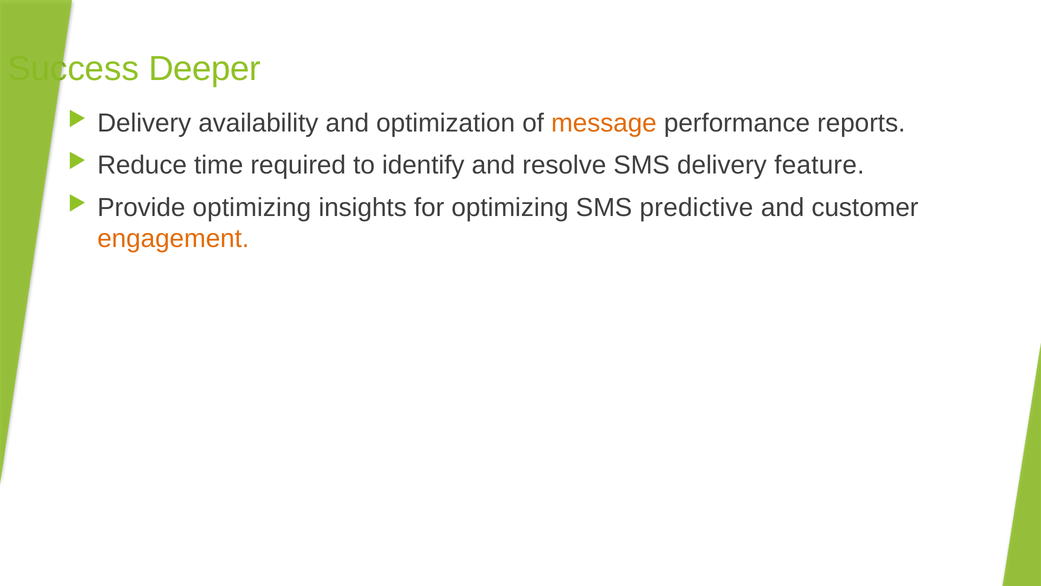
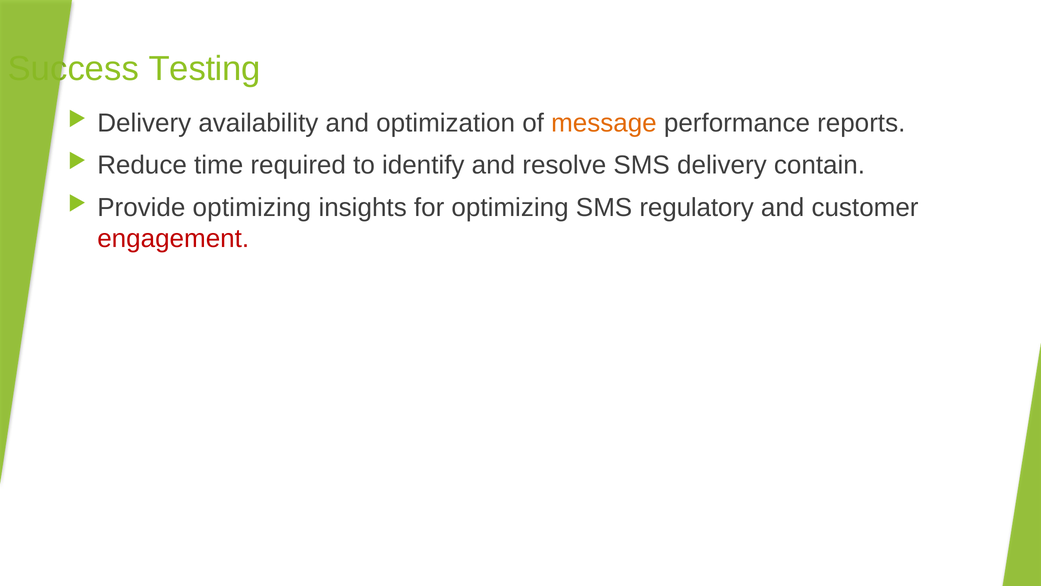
Deeper: Deeper -> Testing (205, 69)
feature: feature -> contain (819, 165)
predictive: predictive -> regulatory (697, 207)
engagement colour: orange -> red (173, 239)
